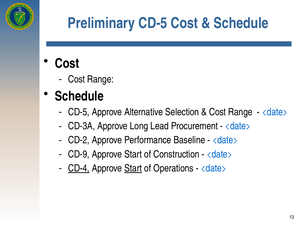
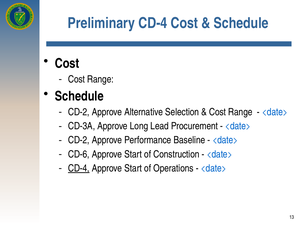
Preliminary CD-5: CD-5 -> CD-4 (153, 23)
CD-5: CD-5 -> CD-2 (79, 112)
CD-9: CD-9 -> CD-6 (79, 154)
Start underline: present -> none (133, 168)
